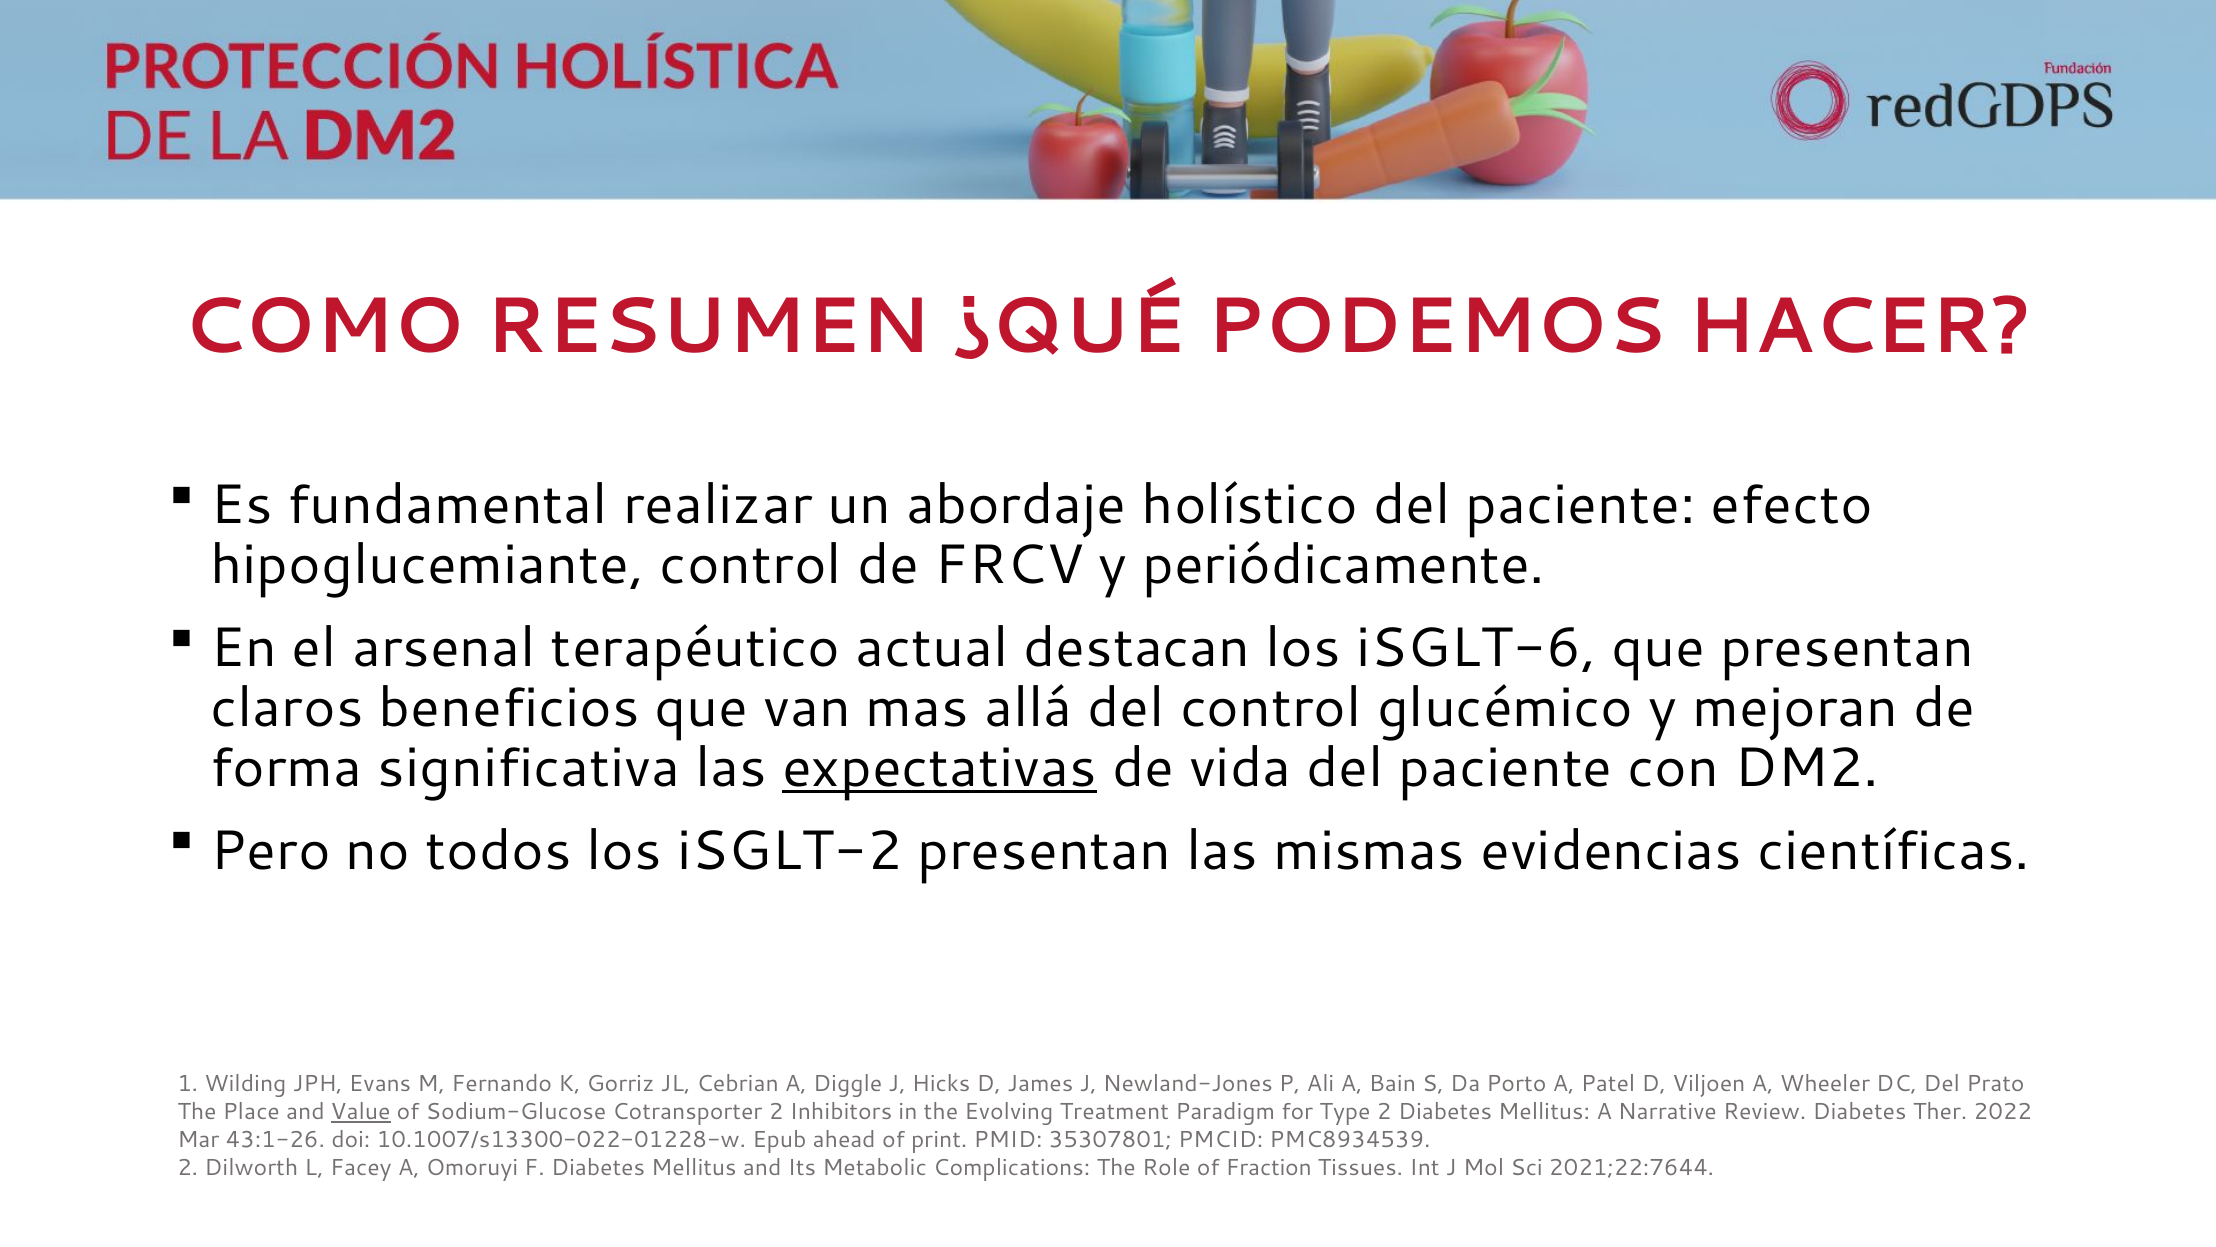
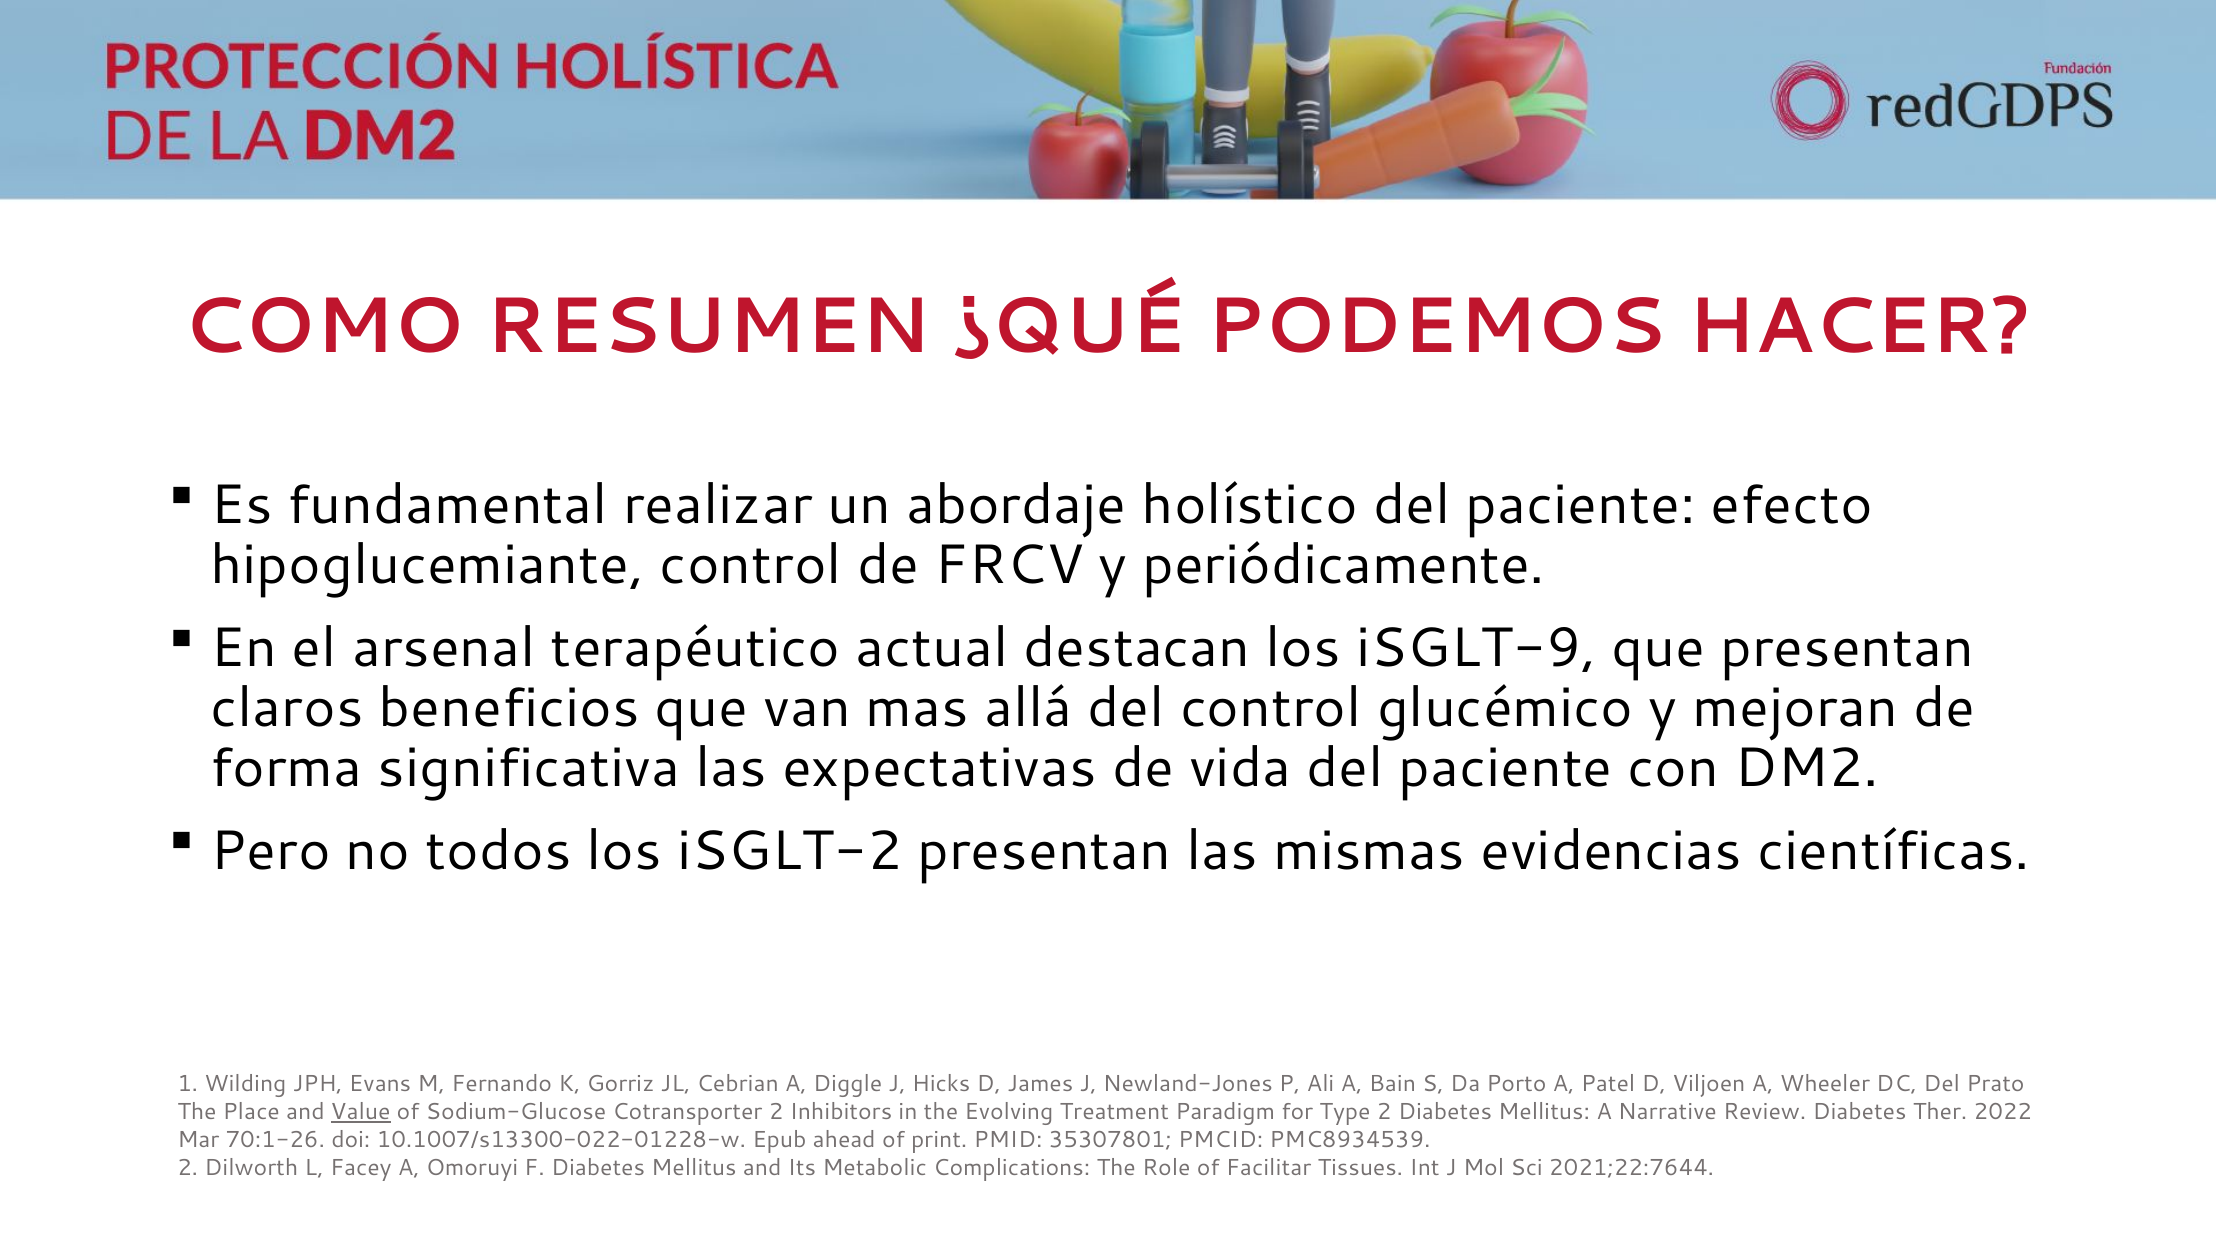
iSGLT-6: iSGLT-6 -> iSGLT-9 (1476, 648)
expectativas underline: present -> none (940, 768)
43:1-26: 43:1-26 -> 70:1-26 (275, 1139)
Fraction: Fraction -> Facilitar (1269, 1167)
